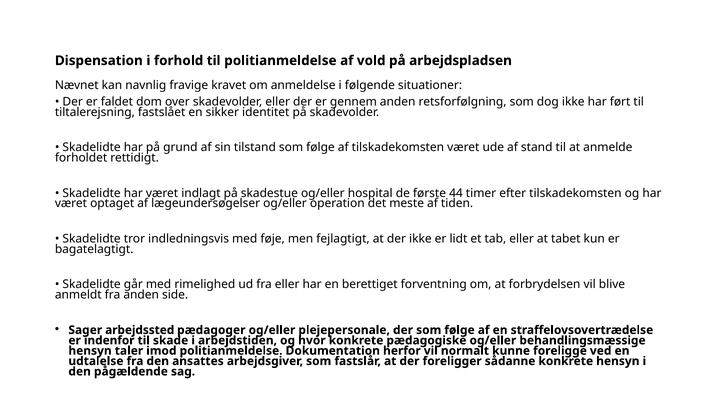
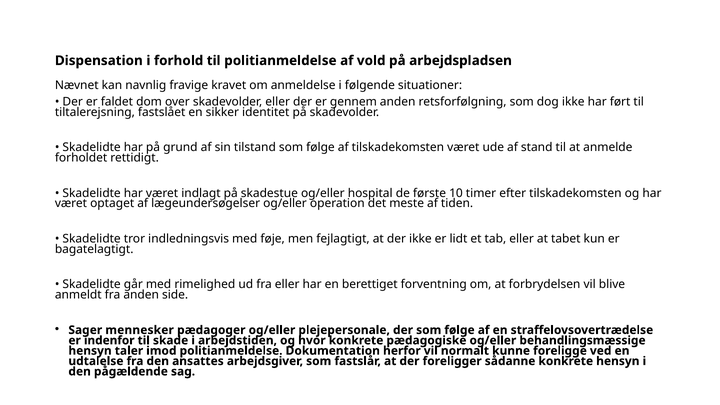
44: 44 -> 10 (456, 193)
arbejdssted: arbejdssted -> mennesker (140, 330)
